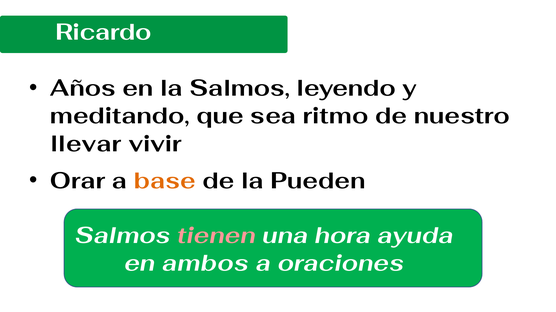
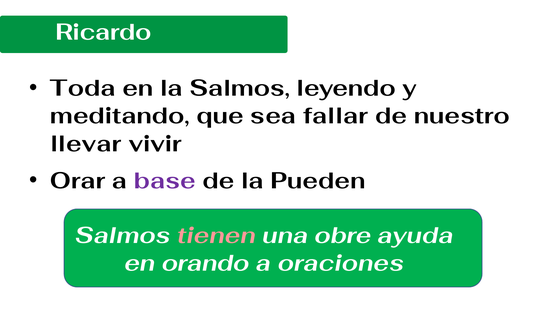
Años: Años -> Toda (83, 89)
ritmo: ritmo -> fallar (336, 116)
base colour: orange -> purple (165, 181)
hora: hora -> obre (343, 236)
ambos: ambos -> orando (206, 264)
